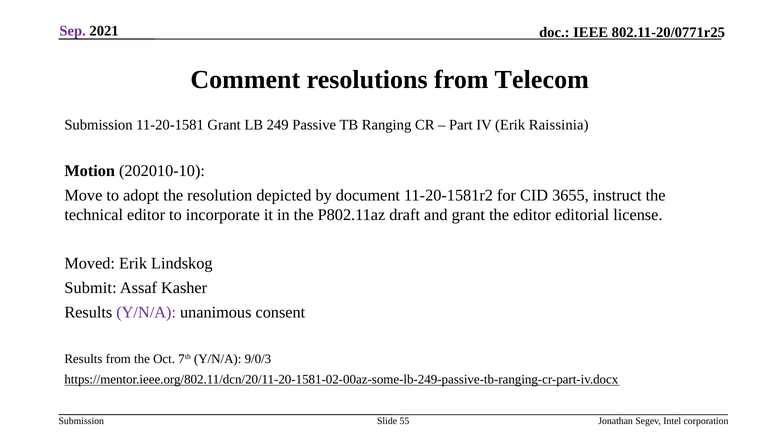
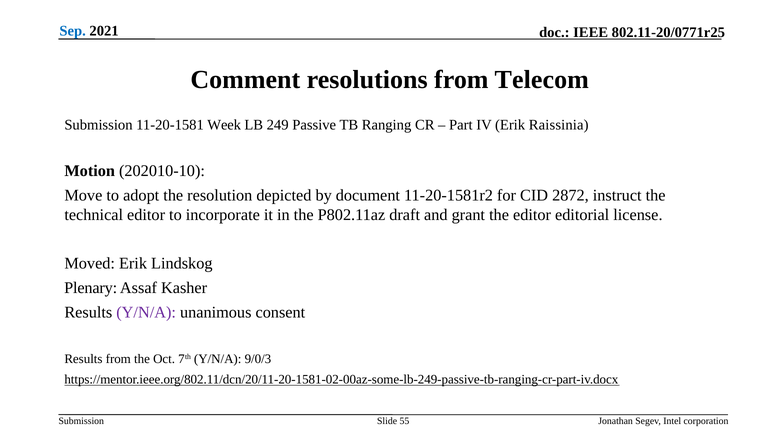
Sep colour: purple -> blue (73, 31)
11-20-1581 Grant: Grant -> Week (224, 125)
3655: 3655 -> 2872 (570, 195)
Submit: Submit -> Plenary (91, 288)
